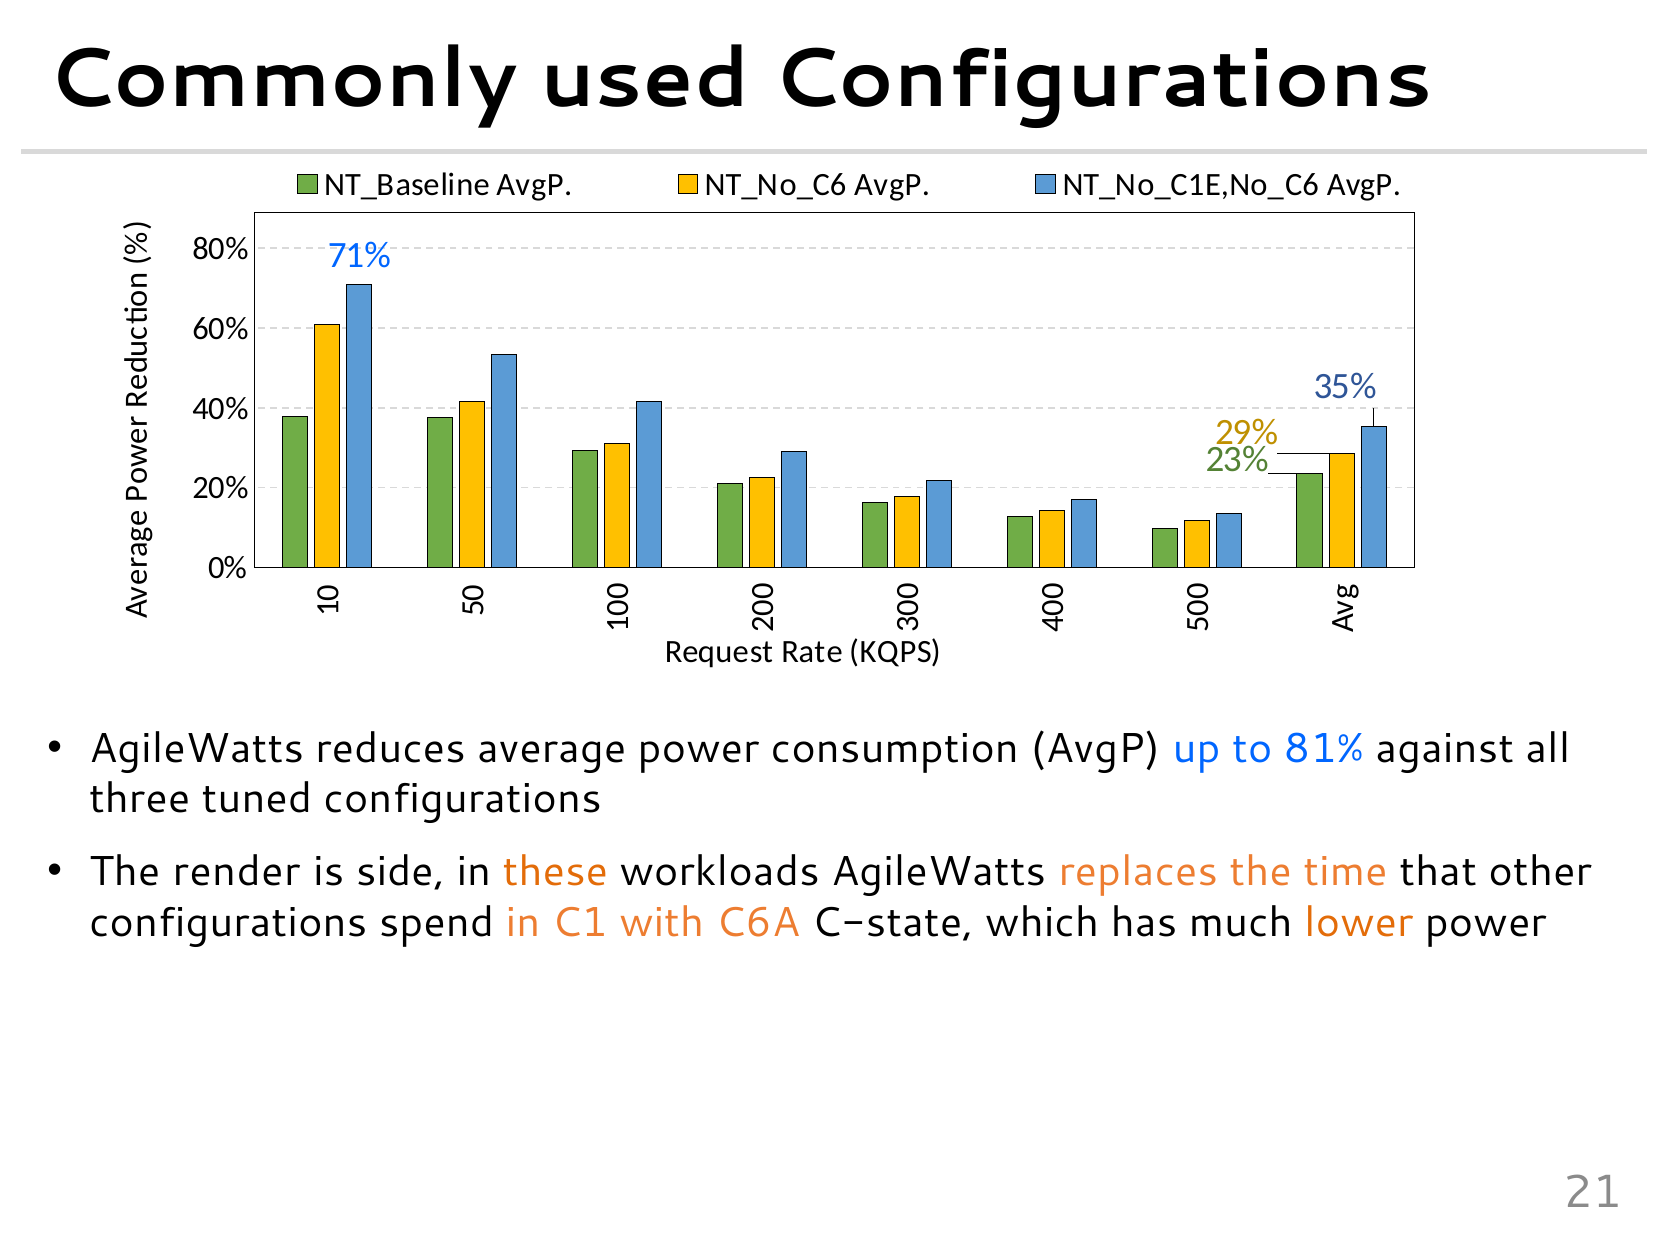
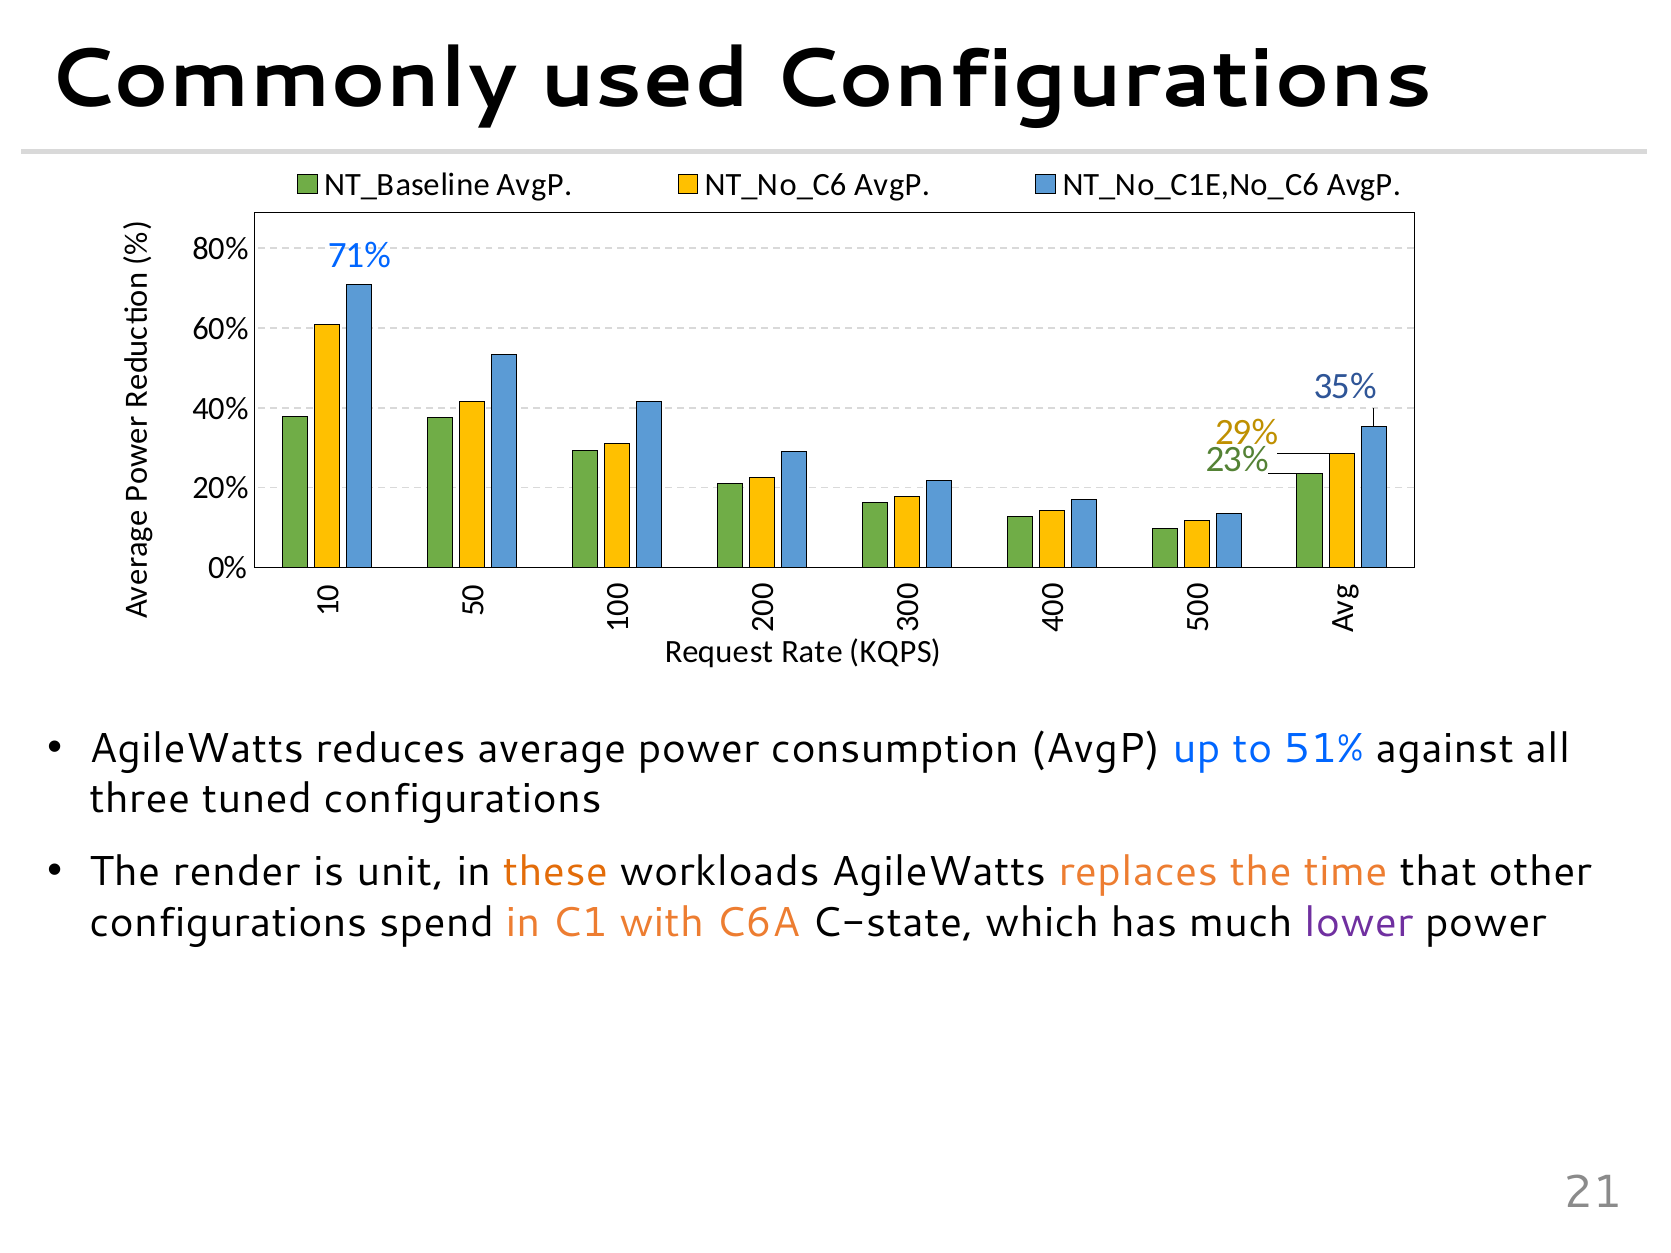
81%: 81% -> 51% (1324, 749)
side: side -> unit (400, 872)
lower colour: orange -> purple (1359, 923)
